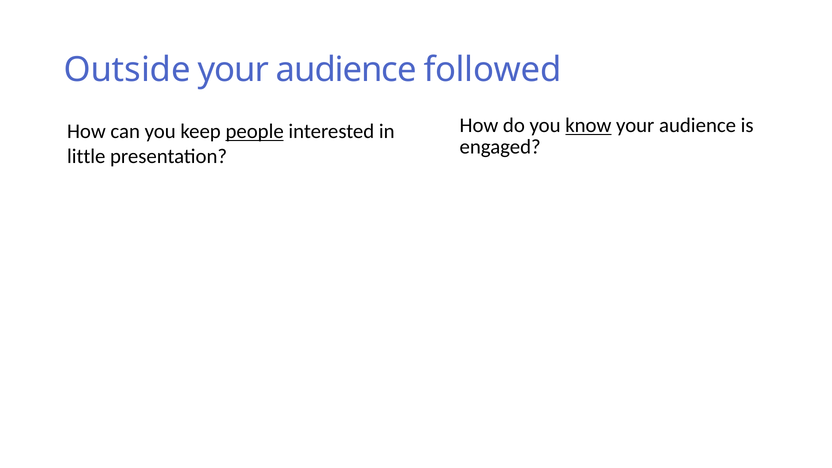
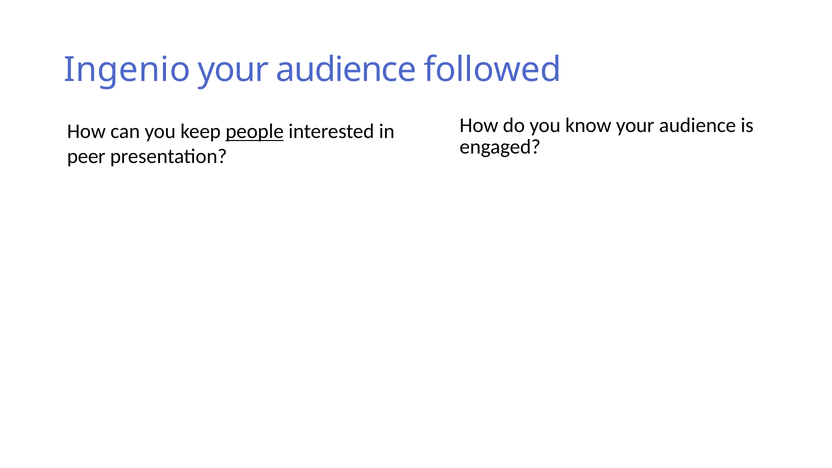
Outside: Outside -> Ingenio (127, 70)
know underline: present -> none (588, 126)
little: little -> peer (86, 156)
